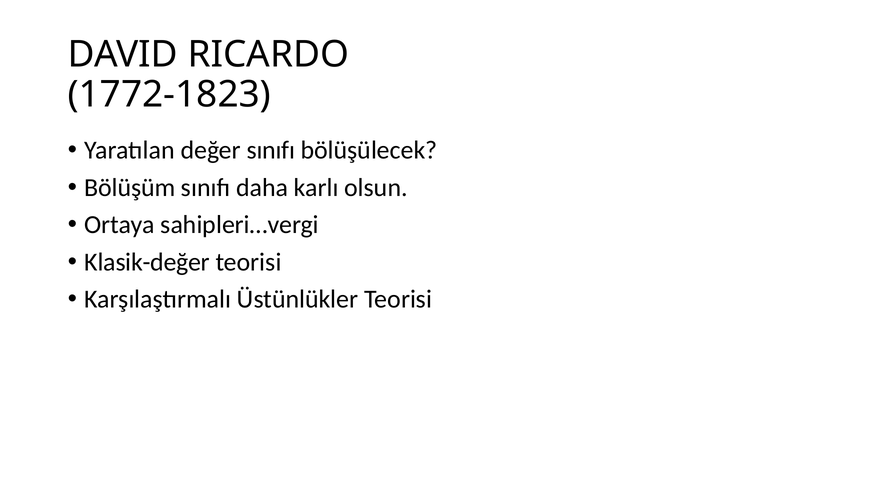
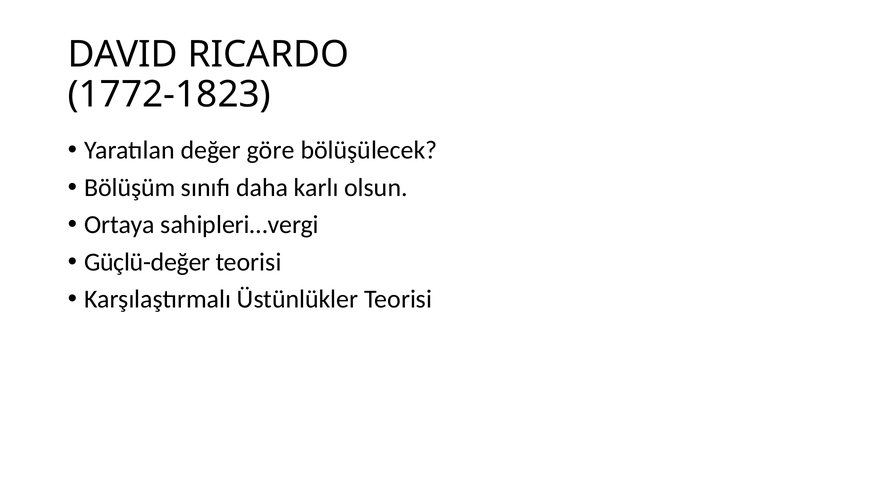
değer sınıfı: sınıfı -> göre (271, 150)
Klasik-değer: Klasik-değer -> Güçlü-değer (147, 262)
